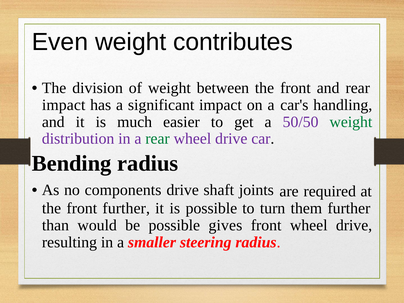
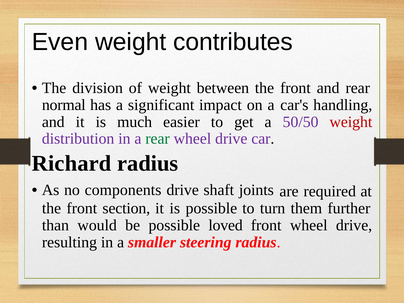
impact: impact -> normal (64, 105)
weight colour: green -> red (351, 122)
Bending: Bending -> Richard (72, 163)
front further: further -> section (126, 208)
gives: gives -> loved (226, 225)
